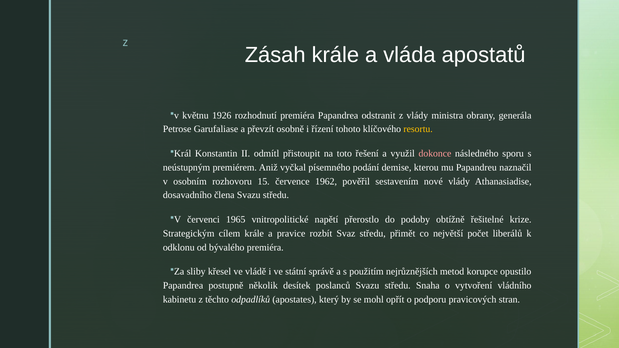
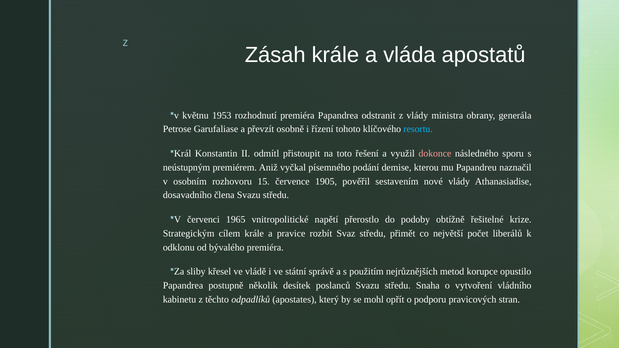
1926: 1926 -> 1953 (222, 115)
resortu colour: yellow -> light blue (418, 129)
1962: 1962 -> 1905 (326, 181)
